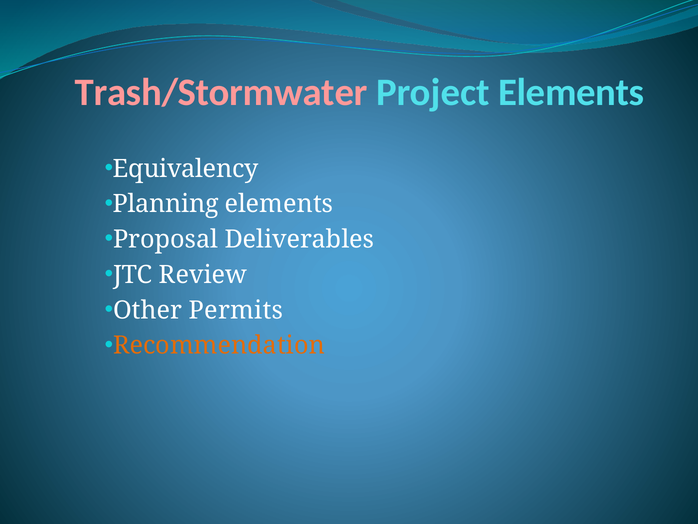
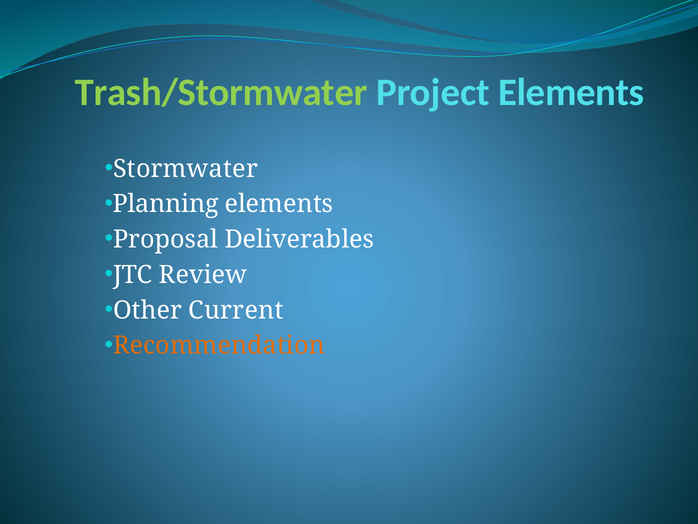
Trash/Stormwater colour: pink -> light green (221, 93)
Equivalency: Equivalency -> Stormwater (185, 169)
Permits: Permits -> Current (236, 310)
